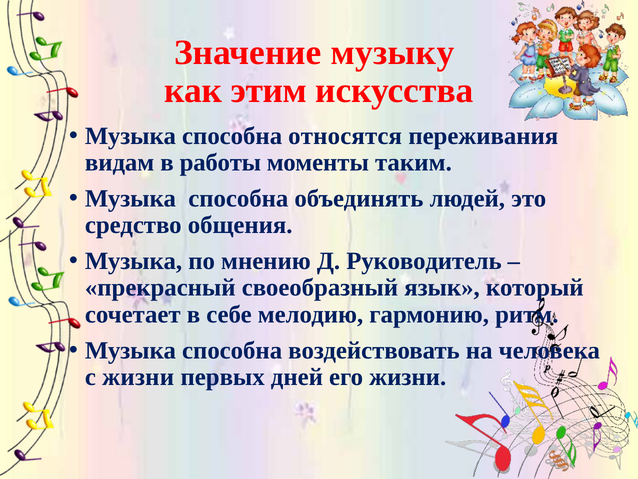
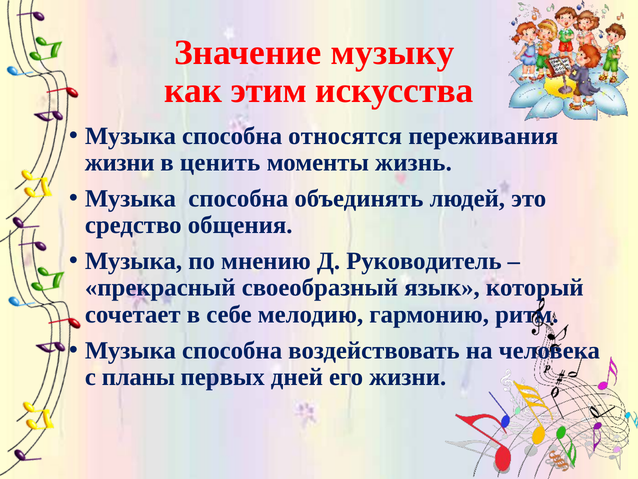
видам: видам -> жизни (120, 163)
работы: работы -> ценить (220, 163)
таким: таким -> жизнь (413, 163)
с жизни: жизни -> планы (138, 377)
